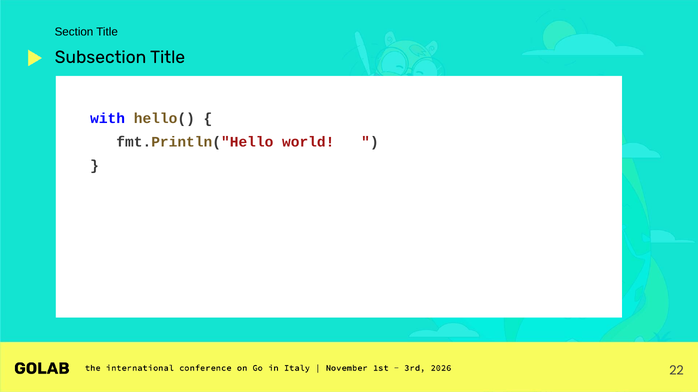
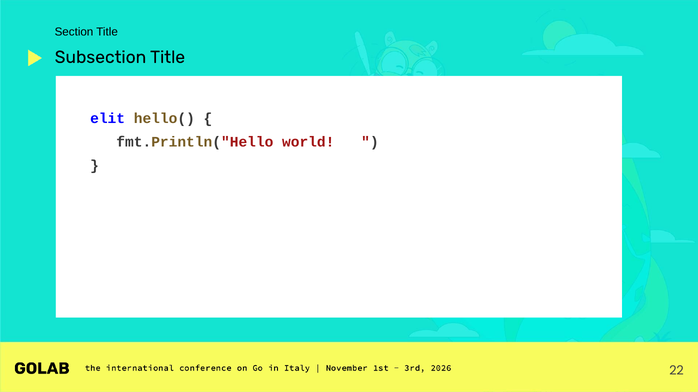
with: with -> elit (108, 119)
